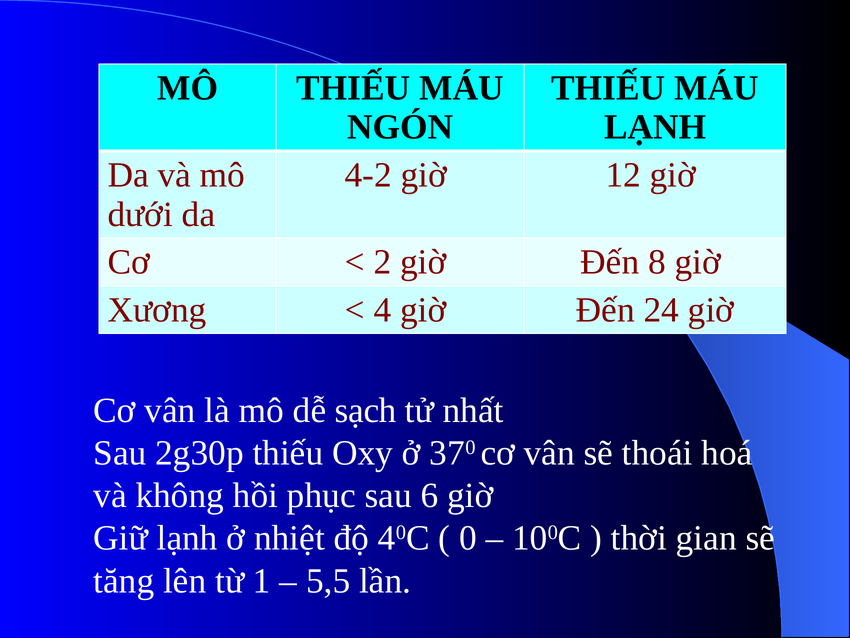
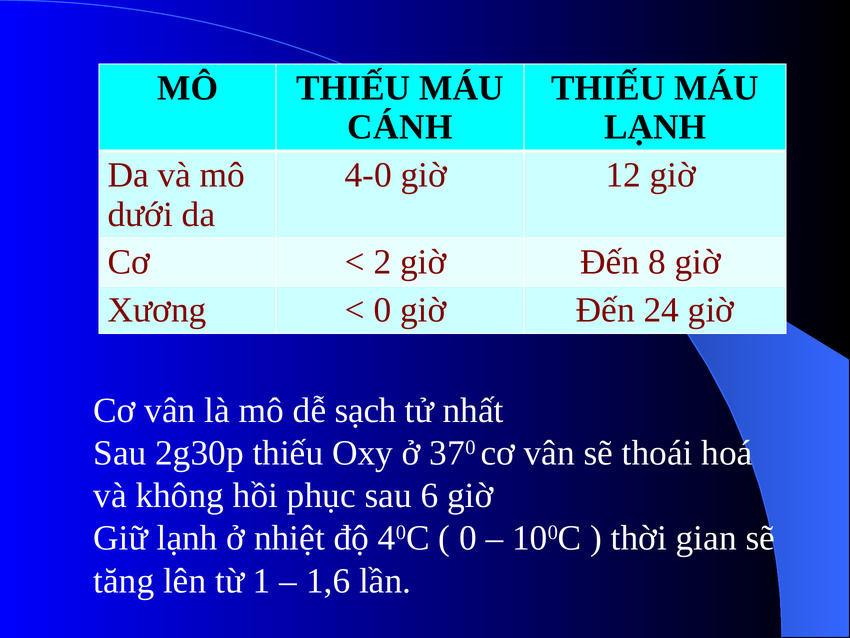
NGÓN: NGÓN -> CÁNH (400, 127)
4-2: 4-2 -> 4-0 (368, 175)
4: 4 -> 0 (382, 310)
5,5: 5,5 -> 1,6 (328, 580)
